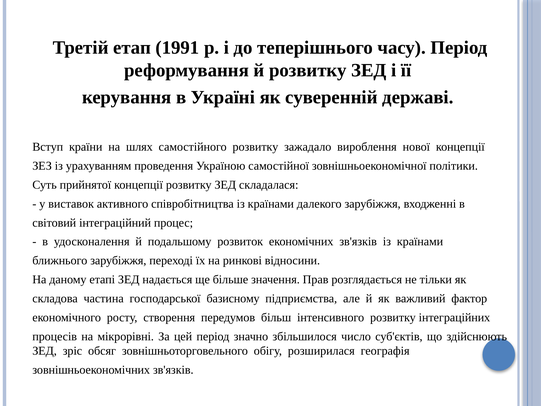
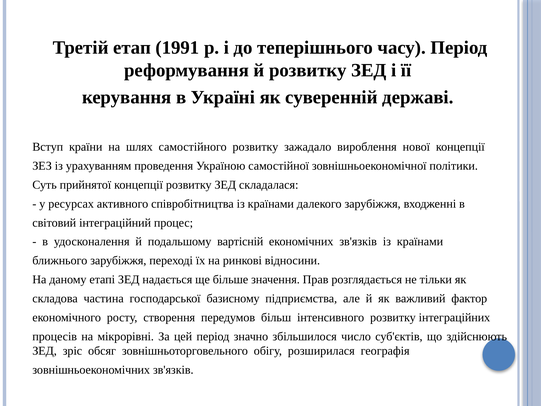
виставок: виставок -> ресурсах (71, 204)
розвиток: розвиток -> вартісній (240, 242)
